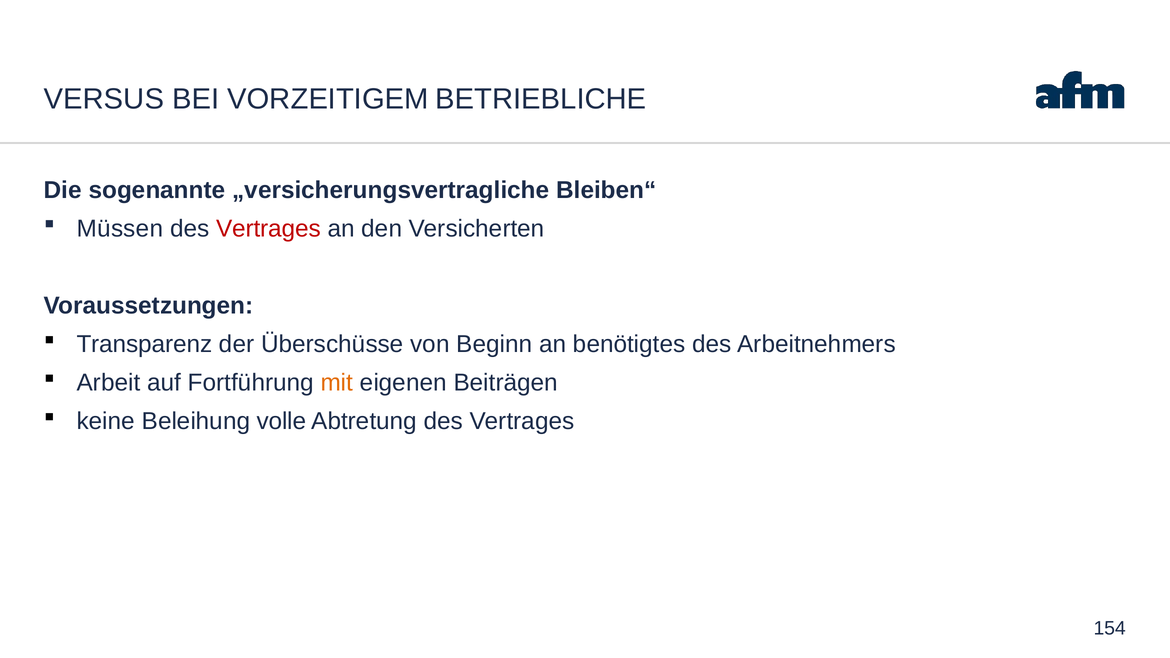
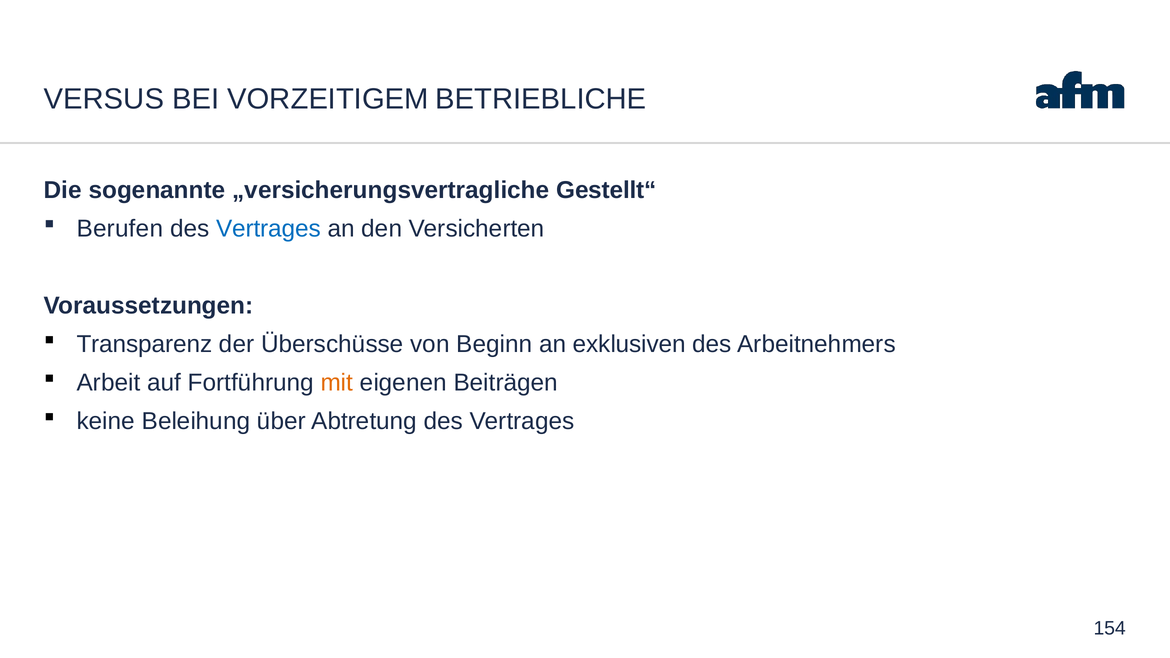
Bleiben“: Bleiben“ -> Gestellt“ (606, 190)
Müssen: Müssen -> Berufen (120, 229)
Vertrages colour: red -> blue (269, 229)
benötigtes: benötigtes -> exklusiven (629, 344)
volle: volle -> über (281, 421)
